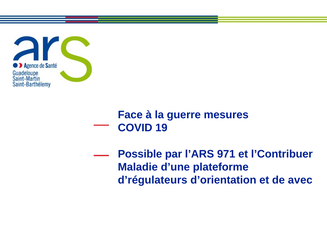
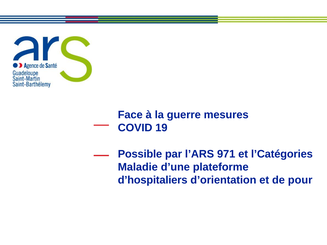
l’Contribuer: l’Contribuer -> l’Catégories (282, 154)
d’régulateurs: d’régulateurs -> d’hospitaliers (153, 180)
avec: avec -> pour (300, 180)
